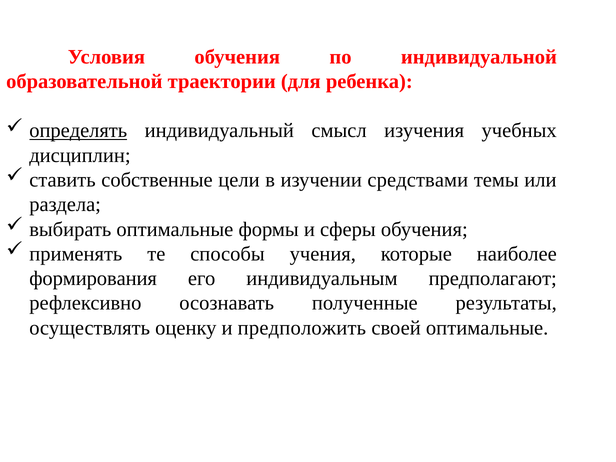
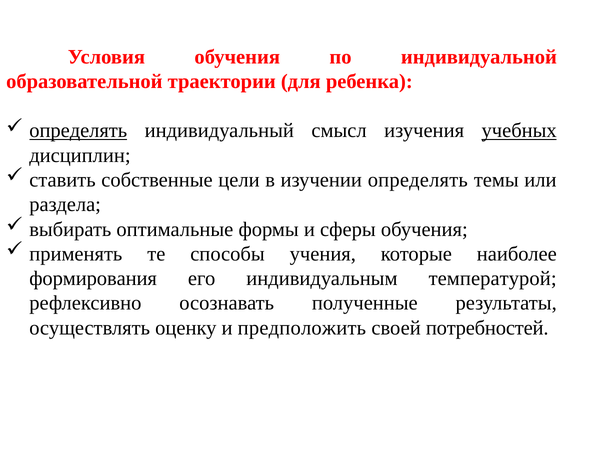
учебных underline: none -> present (519, 131)
изучении средствами: средствами -> определять (418, 180)
предполагают: предполагают -> температурой (493, 279)
своей оптимальные: оптимальные -> потребностей (487, 328)
